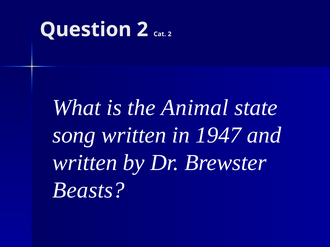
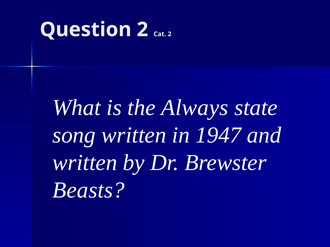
Animal: Animal -> Always (195, 108)
